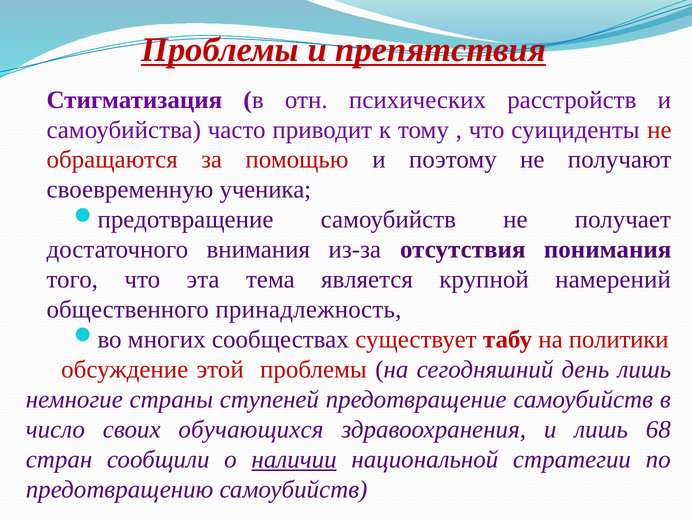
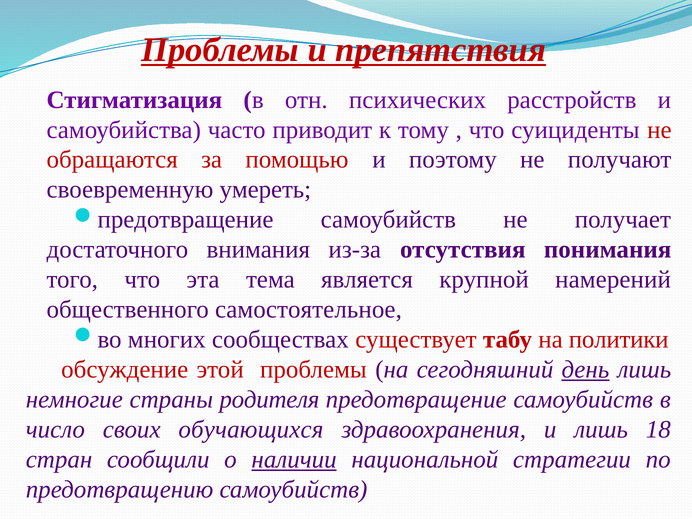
ученика: ученика -> умереть (265, 190)
принадлежность: принадлежность -> самостоятельное (309, 310)
день underline: none -> present (585, 370)
ступеней: ступеней -> родителя (269, 399)
68: 68 -> 18 (658, 429)
